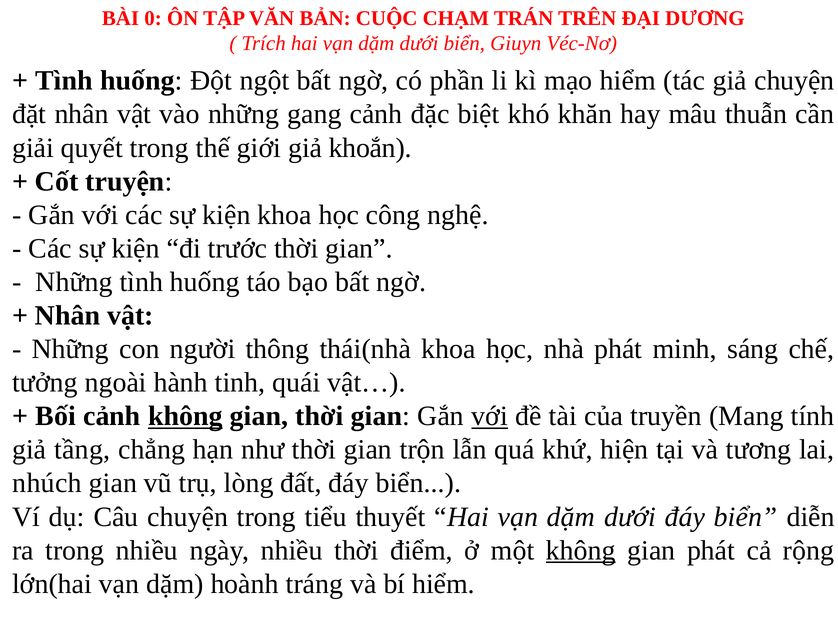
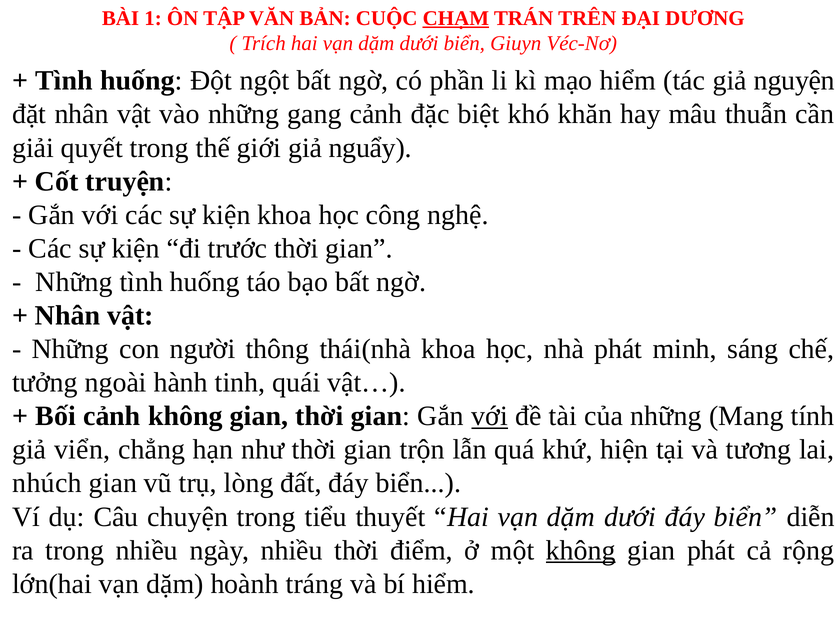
0: 0 -> 1 (153, 18)
CHẠM underline: none -> present (456, 18)
giả chuyện: chuyện -> nguyện (794, 81)
khoắn: khoắn -> nguẩy (370, 148)
không underline: present -> none (185, 416)
của truyền: truyền -> những (666, 416)
tầng: tầng -> viển (82, 449)
